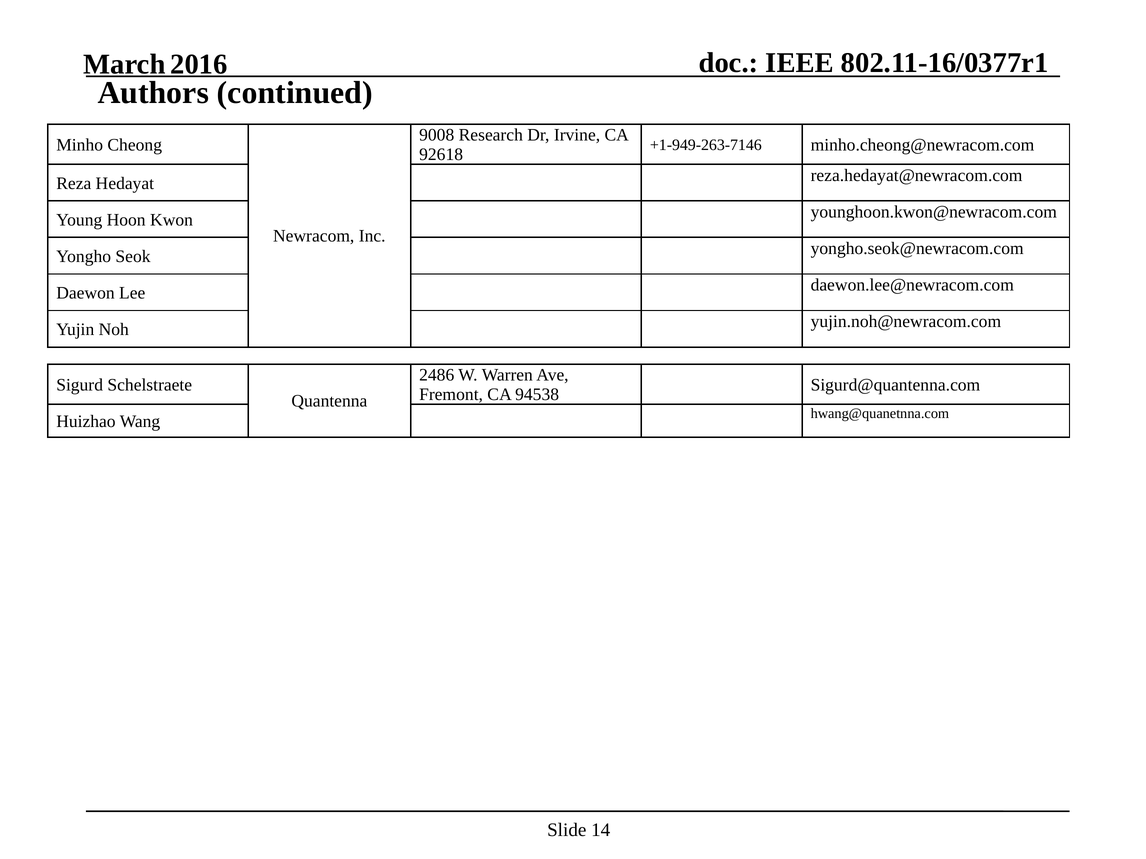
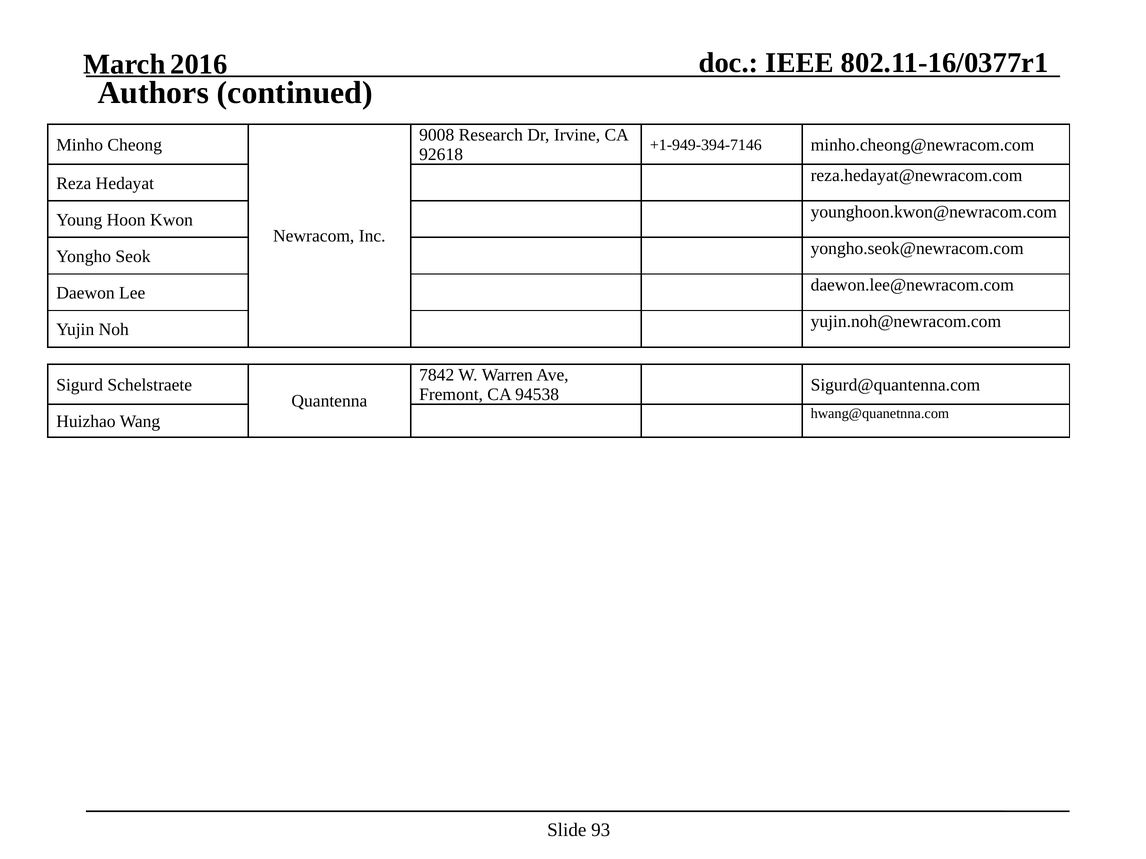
+1-949-263-7146: +1-949-263-7146 -> +1-949-394-7146 (706, 145)
2486: 2486 -> 7842 (437, 375)
14: 14 -> 93 (601, 830)
